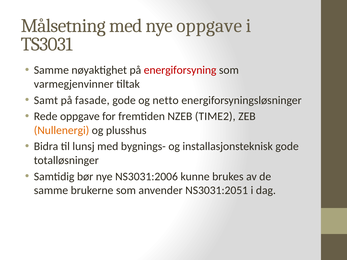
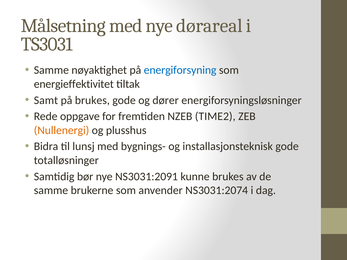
nye oppgave: oppgave -> dørareal (209, 26)
energiforsyning colour: red -> blue (180, 70)
varmegjenvinner: varmegjenvinner -> energieffektivitet (74, 84)
på fasade: fasade -> brukes (92, 100)
netto: netto -> dører (166, 100)
NS3031:2006: NS3031:2006 -> NS3031:2091 (147, 177)
NS3031:2051: NS3031:2051 -> NS3031:2074 (217, 190)
